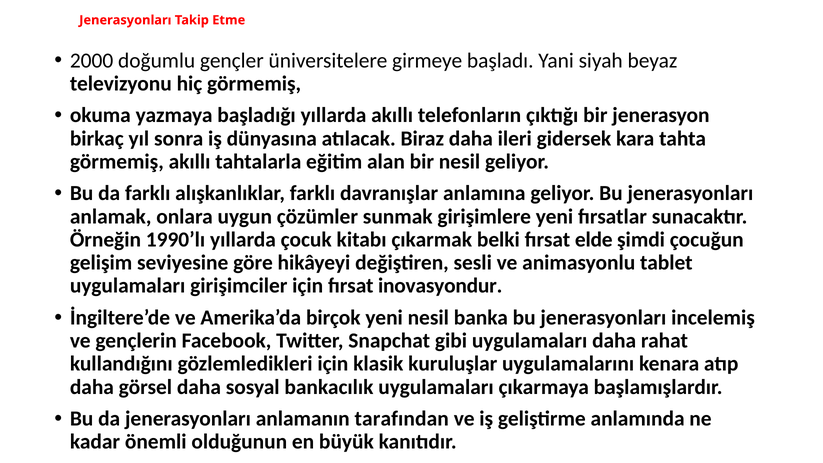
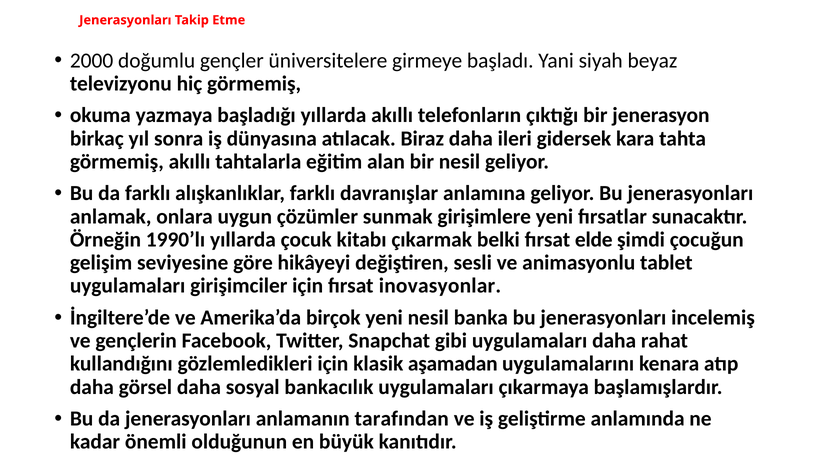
inovasyondur: inovasyondur -> inovasyonlar (440, 286)
kuruluşlar: kuruluşlar -> aşamadan (453, 364)
